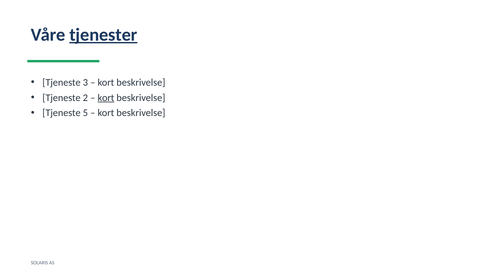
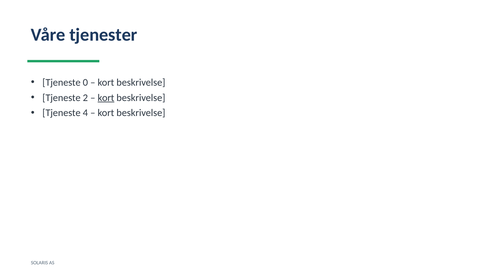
tjenester underline: present -> none (103, 35)
3: 3 -> 0 (85, 82)
5: 5 -> 4 (85, 113)
